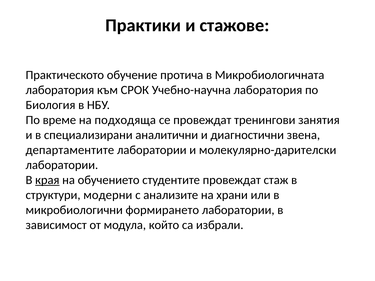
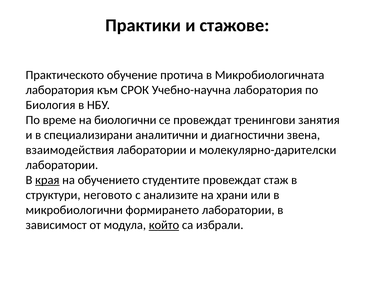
подходяща: подходяща -> биологични (125, 120)
департаментите: департаментите -> взаимодействия (70, 150)
модерни: модерни -> неговото (108, 195)
който underline: none -> present (164, 225)
